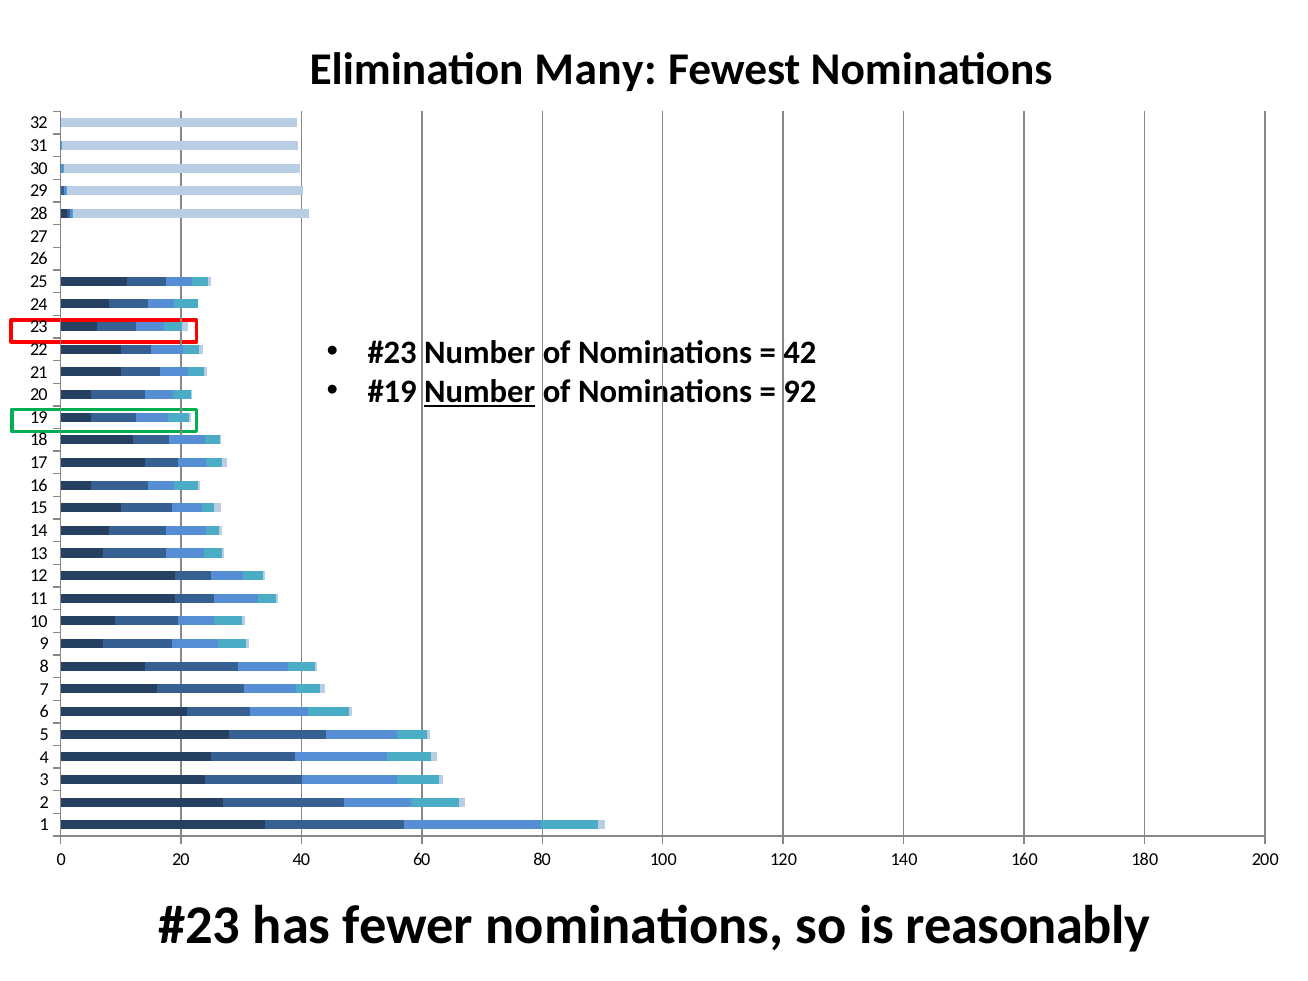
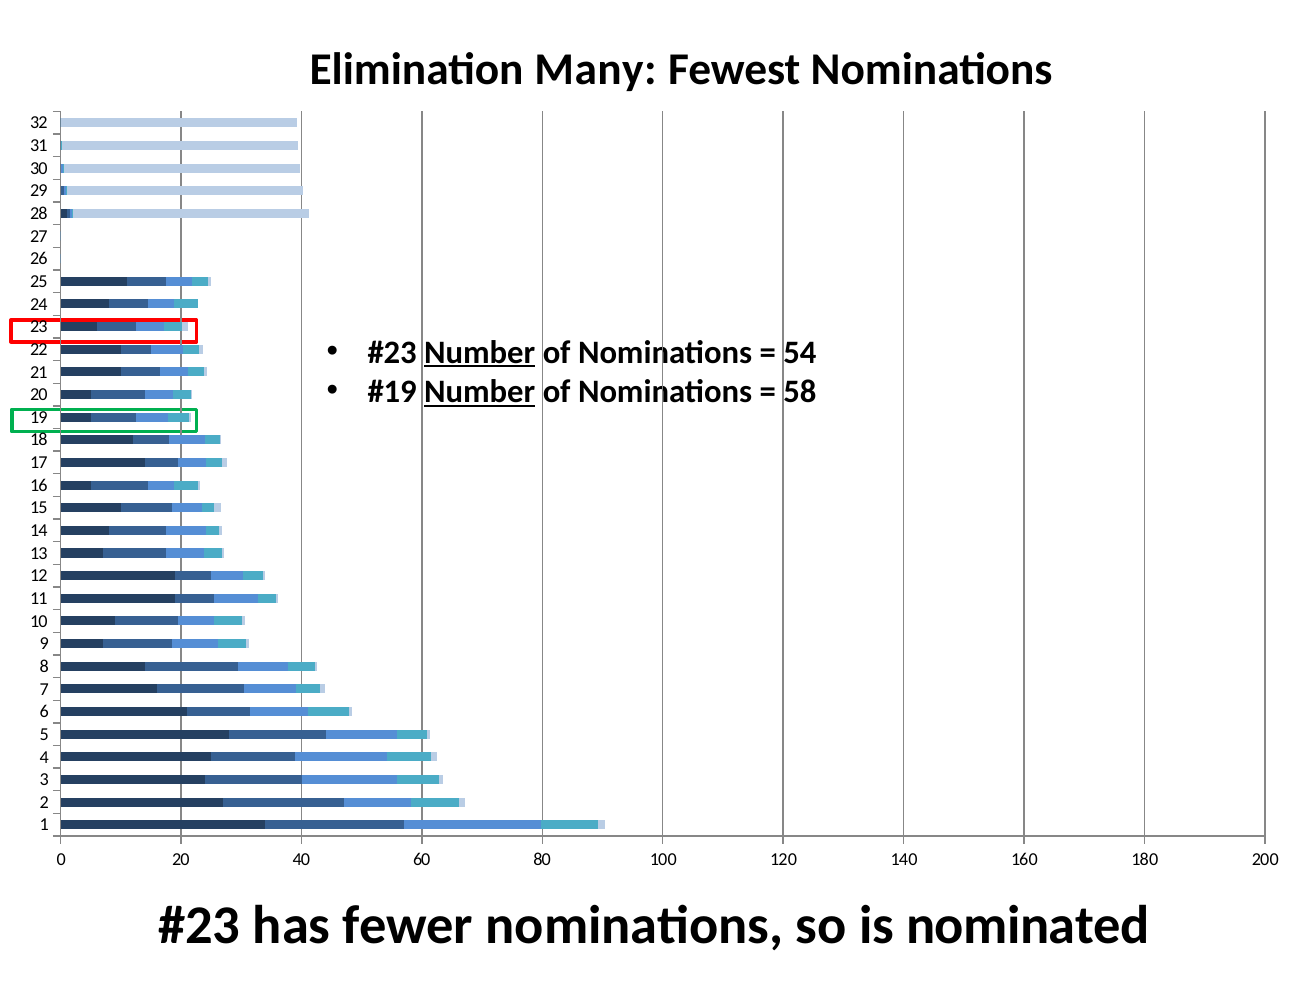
Number underline: none -> present (480, 352)
42: 42 -> 54 (800, 352)
92: 92 -> 58 (800, 392)
reasonably: reasonably -> nominated (1028, 926)
